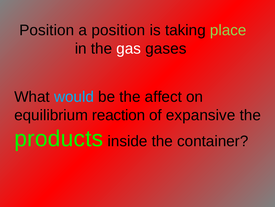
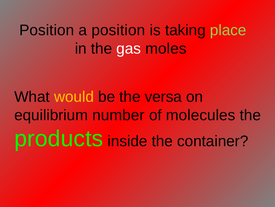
gases: gases -> moles (166, 48)
would colour: light blue -> yellow (74, 96)
affect: affect -> versa (163, 96)
reaction: reaction -> number (118, 115)
expansive: expansive -> molecules (201, 115)
